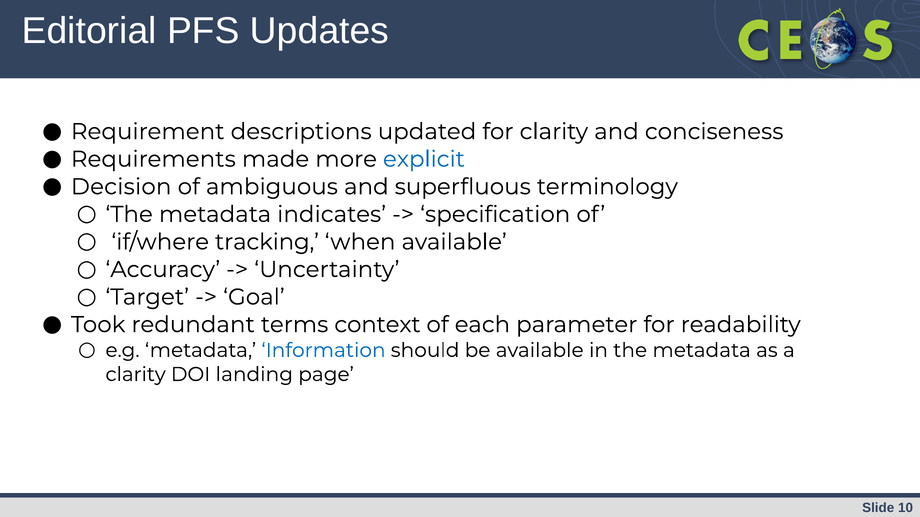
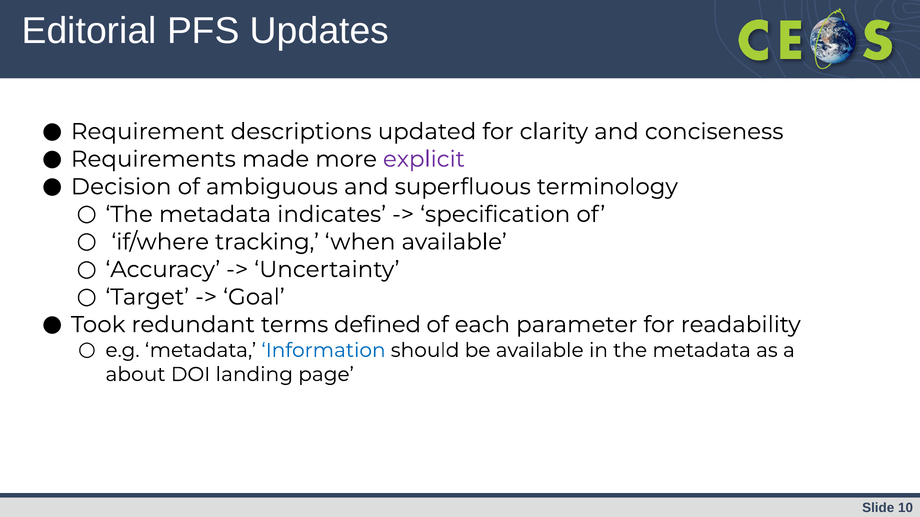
explicit colour: blue -> purple (424, 159)
context: context -> defined (378, 325)
clarity: clarity -> about (135, 375)
